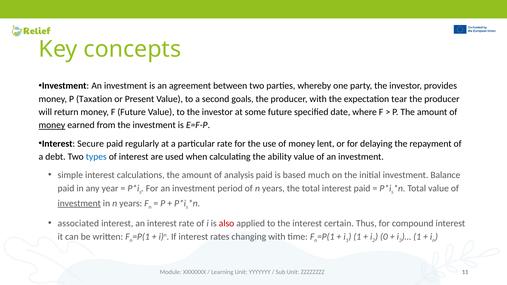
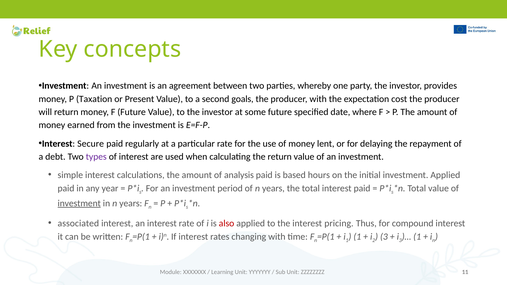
tear: tear -> cost (399, 99)
money underline: present -> none (52, 125)
types colour: blue -> purple (96, 157)
the ability: ability -> return (280, 157)
much: much -> hours (319, 175)
investment Balance: Balance -> Applied (445, 175)
certain: certain -> pricing (339, 223)
0: 0 -> 3 (384, 237)
